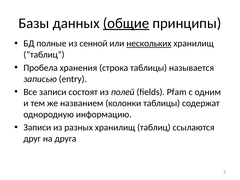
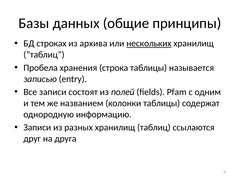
общие underline: present -> none (126, 23)
полные: полные -> строках (51, 43)
сенной: сенной -> архива (93, 43)
